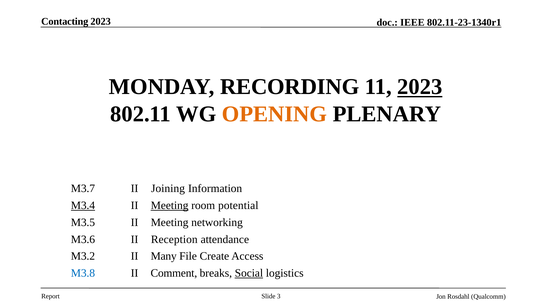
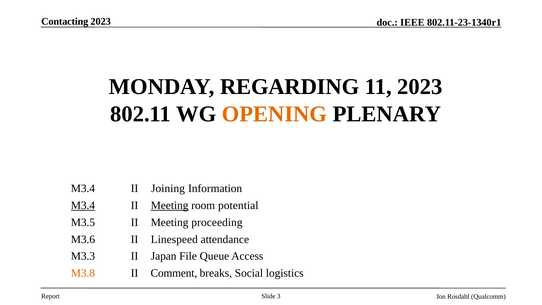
RECORDING: RECORDING -> REGARDING (290, 87)
2023 underline: present -> none (420, 87)
M3.7: M3.7 -> M3.4 (83, 188)
networking: networking -> proceeding (217, 222)
Reception: Reception -> Linespeed (174, 239)
M3.2: M3.2 -> M3.3 (83, 256)
Many: Many -> Japan (164, 256)
Create: Create -> Queue (214, 256)
M3.8 colour: blue -> orange (83, 273)
Social underline: present -> none (249, 273)
